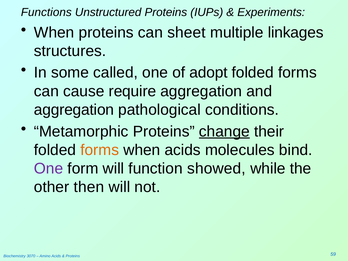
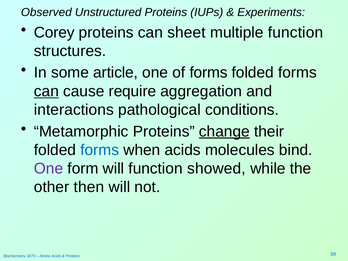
Functions: Functions -> Observed (46, 12)
When: When -> Corey (54, 32)
multiple linkages: linkages -> function (296, 32)
called: called -> article (116, 73)
of adopt: adopt -> forms (209, 73)
can underline: none -> present (46, 91)
aggregation: aggregation -> interactions (74, 110)
forms colour: orange -> blue (100, 150)
